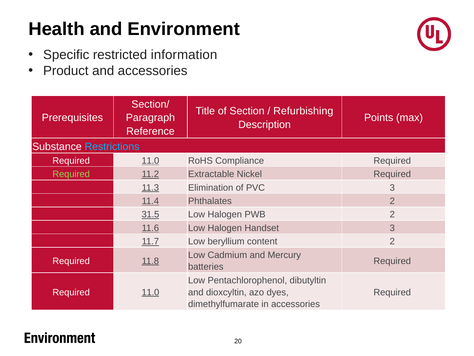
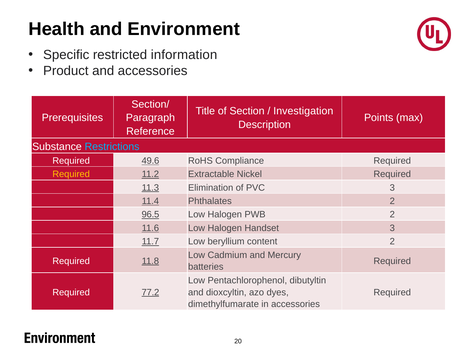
Refurbishing: Refurbishing -> Investigation (303, 111)
11.0: 11.0 -> 49.6 (150, 160)
Required colour: light green -> yellow (71, 174)
31.5: 31.5 -> 96.5 (150, 214)
11.0: 11.0 -> 77.2 (150, 292)
